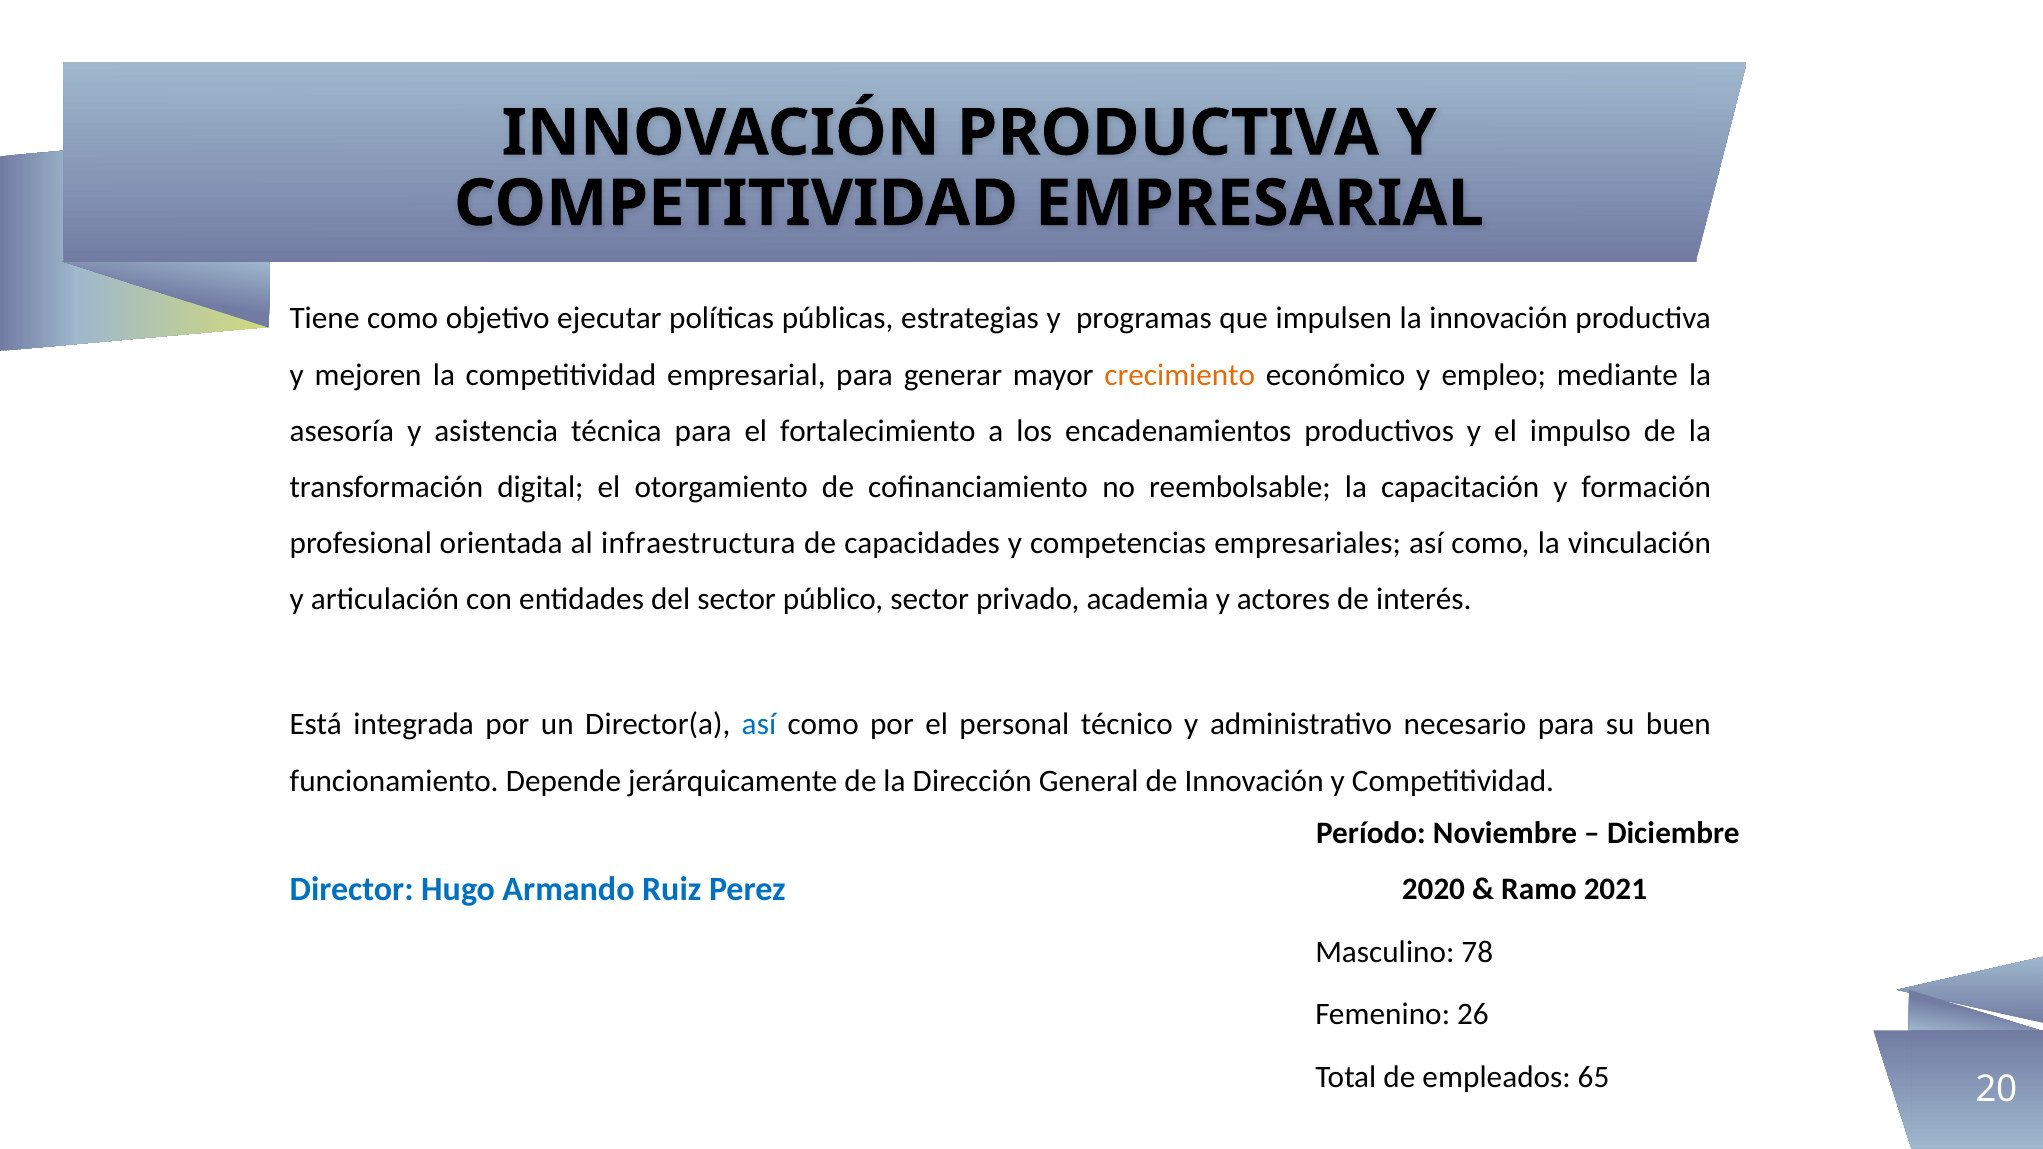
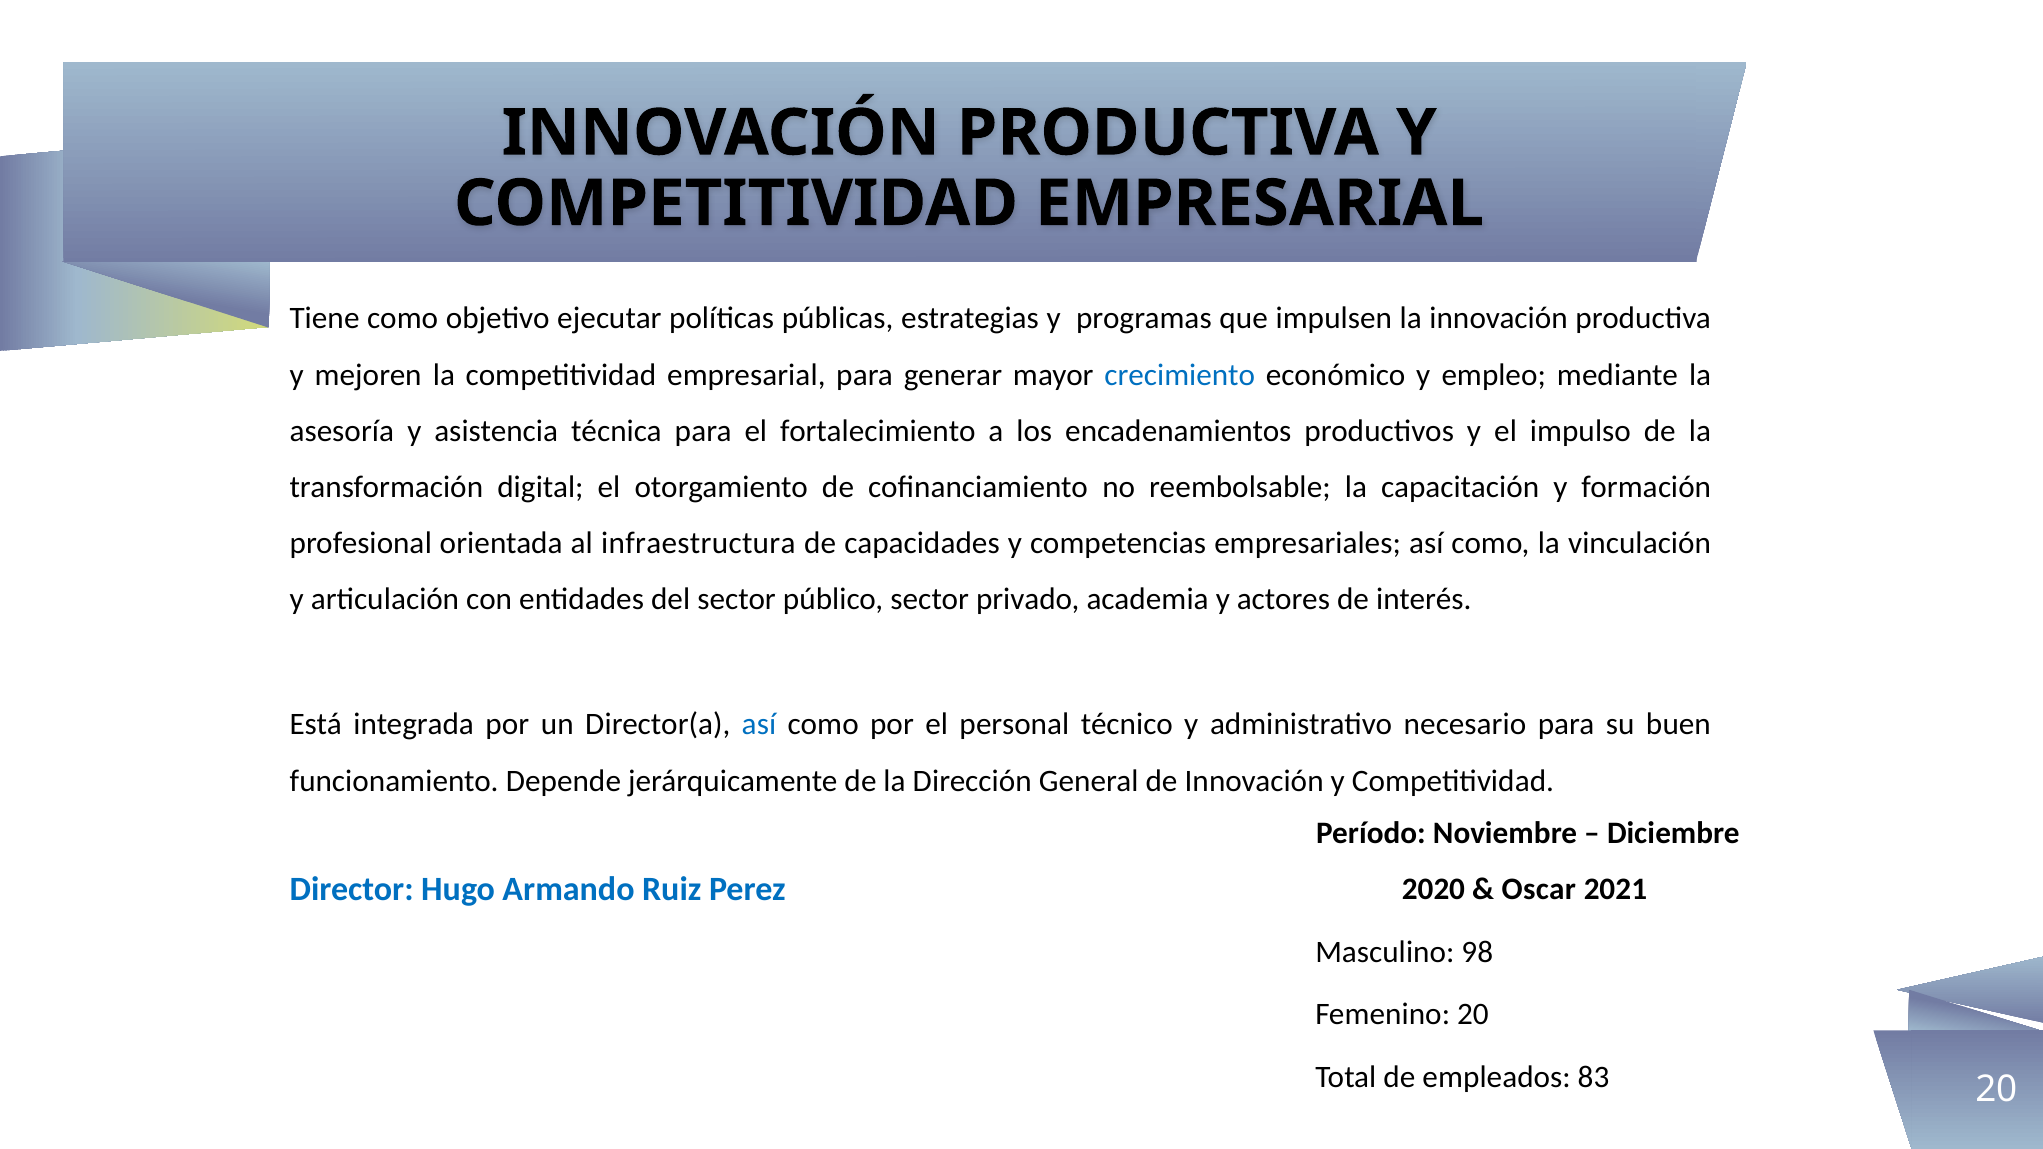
crecimiento colour: orange -> blue (1180, 375)
Ramo: Ramo -> Oscar (1539, 890)
78: 78 -> 98 (1477, 952)
Femenino 26: 26 -> 20 (1473, 1015)
65: 65 -> 83 (1594, 1077)
